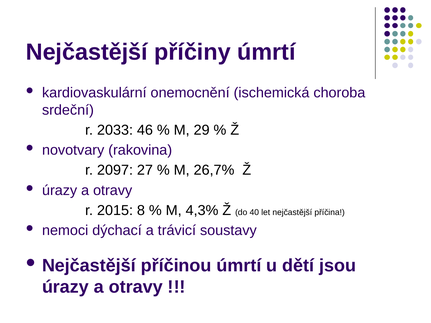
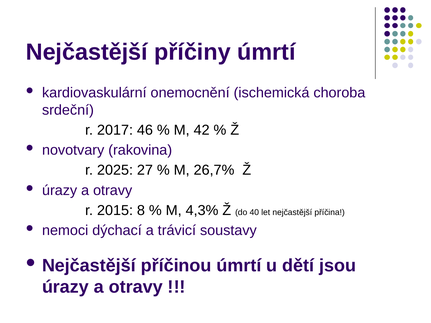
2033: 2033 -> 2017 (115, 130)
29: 29 -> 42 (202, 130)
2097: 2097 -> 2025 (115, 170)
